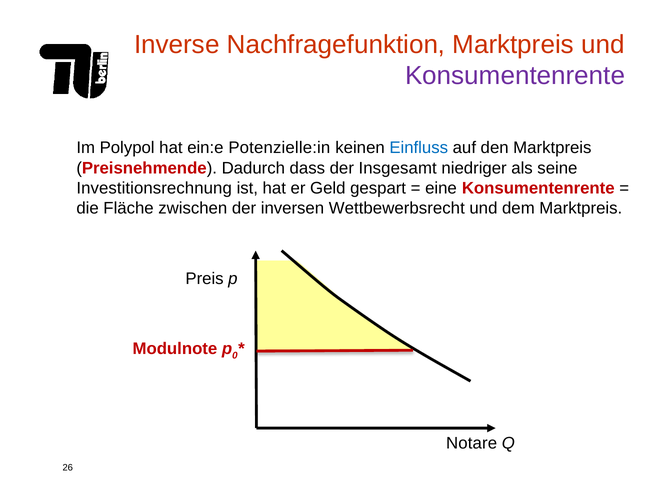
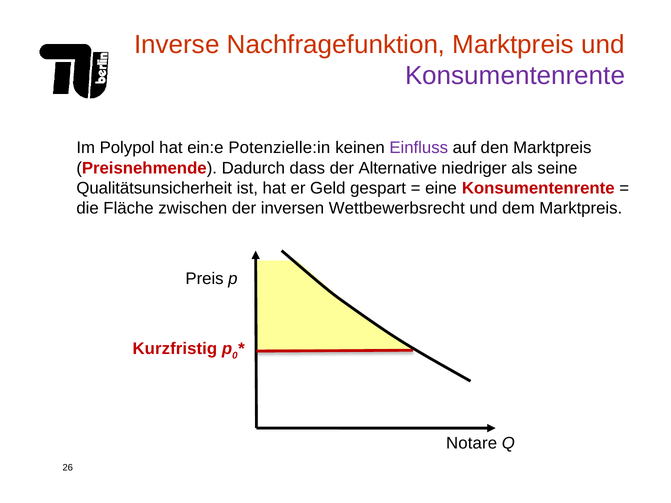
Einfluss colour: blue -> purple (419, 148)
Insgesamt: Insgesamt -> Alternative (398, 168)
Investitionsrechnung: Investitionsrechnung -> Qualitätsunsicherheit (154, 188)
Modulnote: Modulnote -> Kurzfristig (175, 349)
